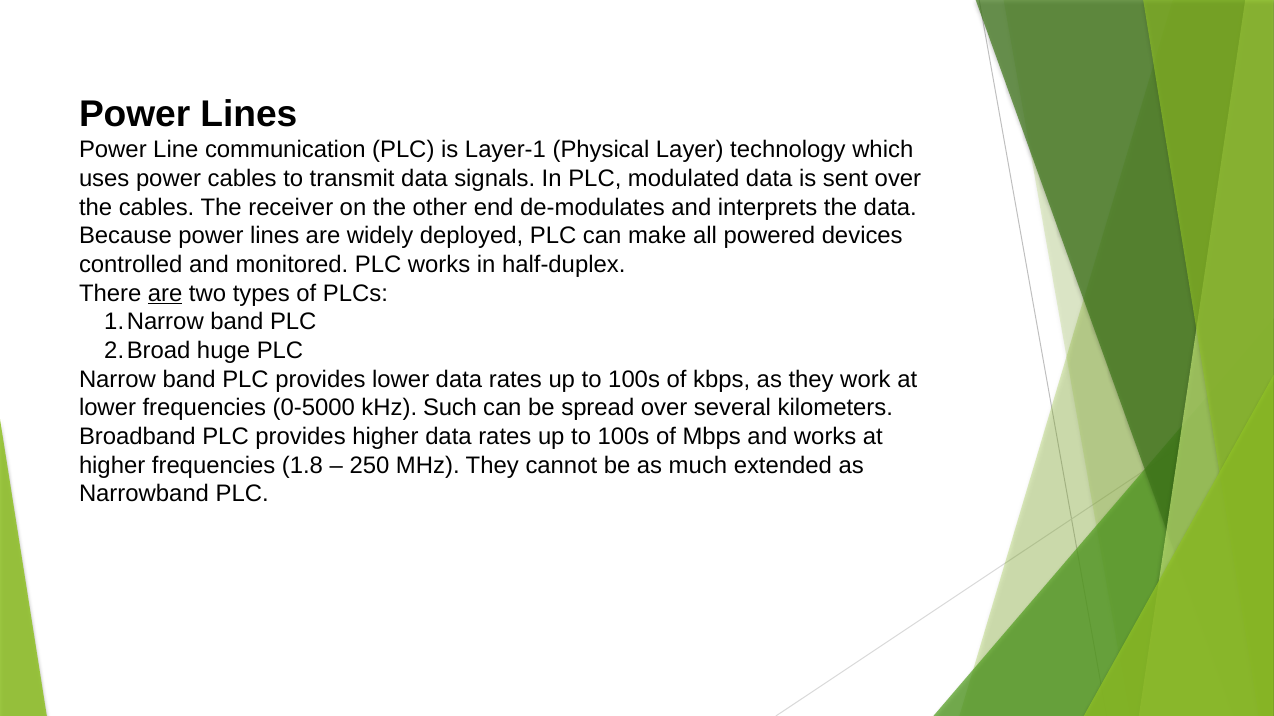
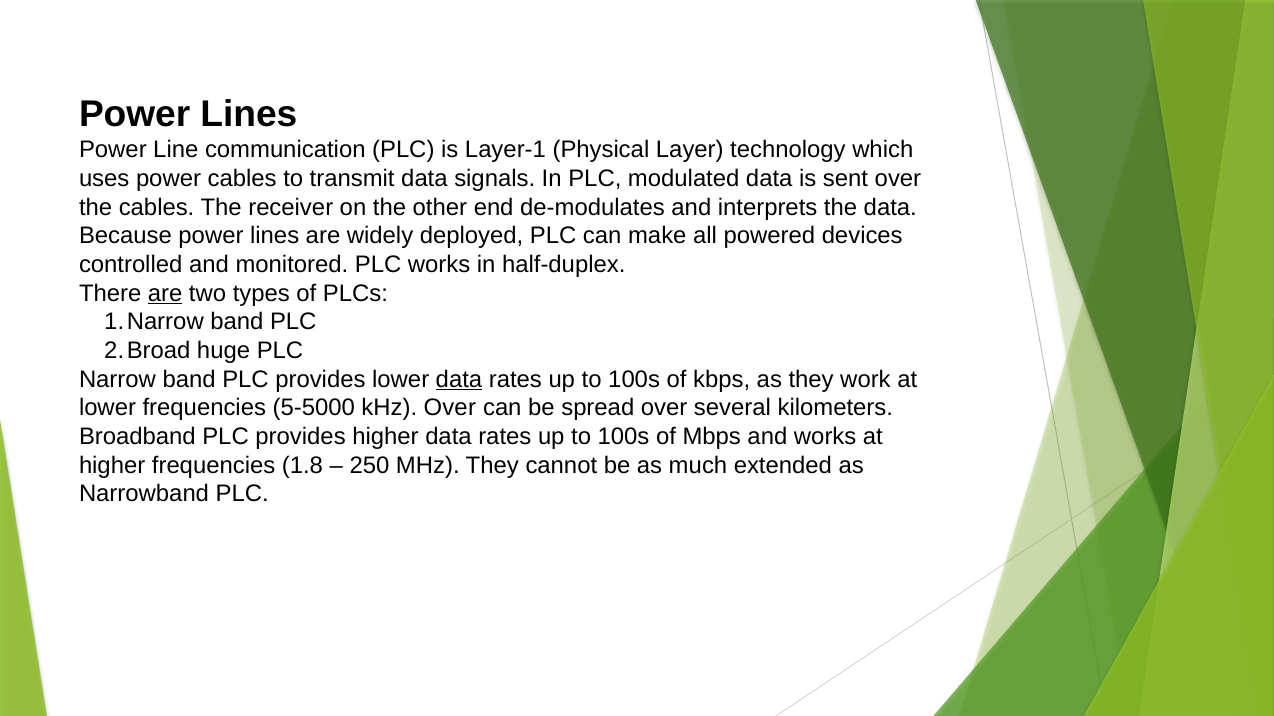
data underline: none -> present (459, 380)
0-5000: 0-5000 -> 5-5000 (314, 408)
kHz Such: Such -> Over (450, 408)
